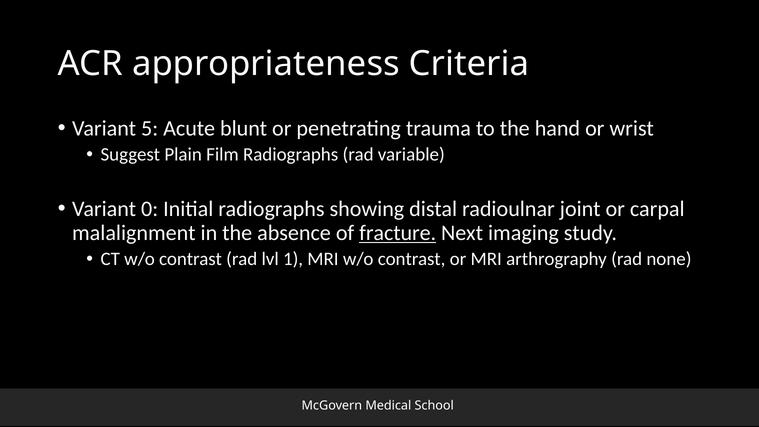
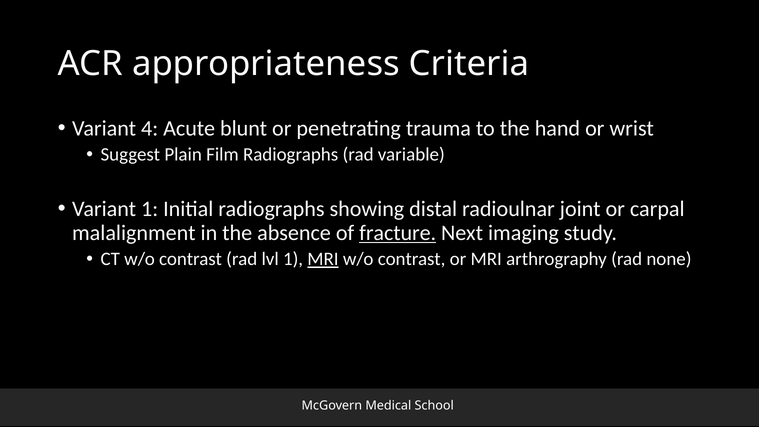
5: 5 -> 4 (150, 128)
Variant 0: 0 -> 1 (150, 209)
MRI underline: none -> present (323, 259)
